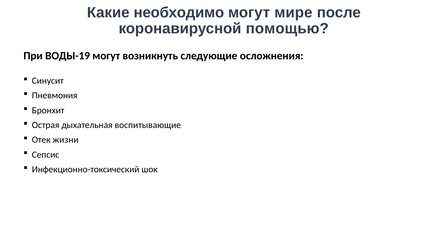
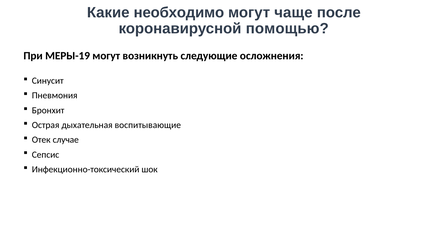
мире: мире -> чаще (293, 12)
ВОДЫ-19: ВОДЫ-19 -> МЕРЫ-19 (68, 56)
жизни: жизни -> случае (66, 140)
